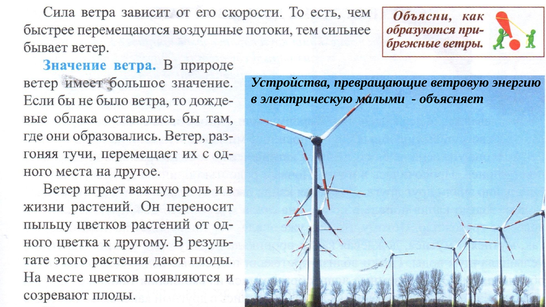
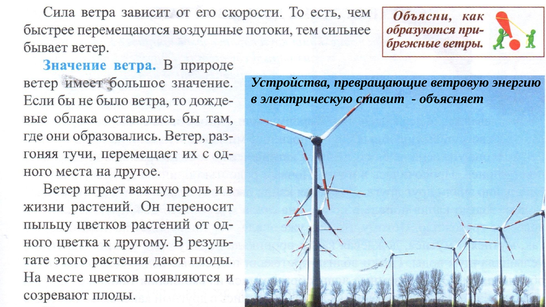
малыми: малыми -> ставит (380, 99)
